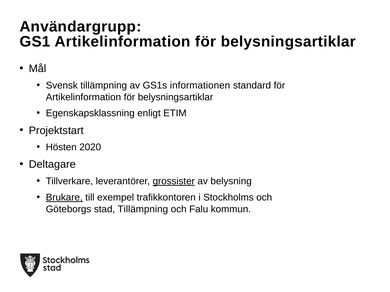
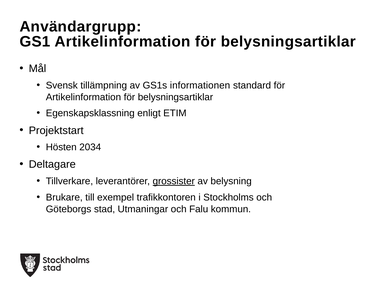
2020: 2020 -> 2034 (90, 147)
Brukare underline: present -> none (64, 198)
stad Tillämpning: Tillämpning -> Utmaningar (143, 209)
